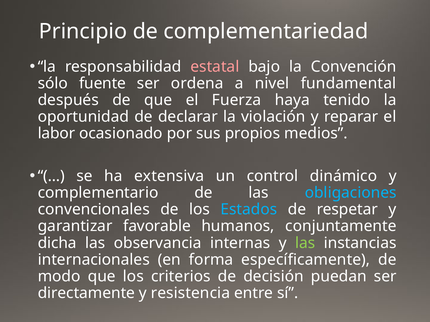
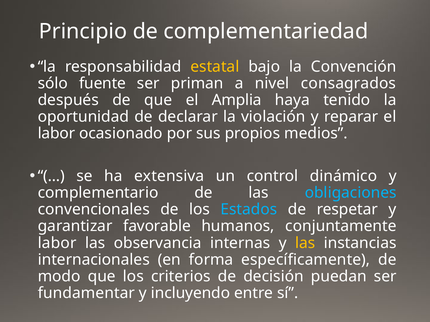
estatal colour: pink -> yellow (215, 67)
ordena: ordena -> priman (197, 83)
fundamental: fundamental -> consagrados (348, 83)
Fuerza: Fuerza -> Amplia (237, 100)
dicha: dicha -> labor (57, 243)
las colour: light green -> yellow (305, 243)
directamente: directamente -> fundamentar (86, 294)
resistencia: resistencia -> incluyendo (191, 294)
